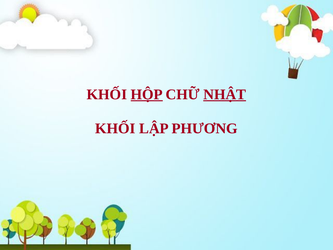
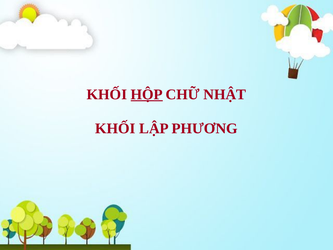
NHẬT underline: present -> none (225, 94)
